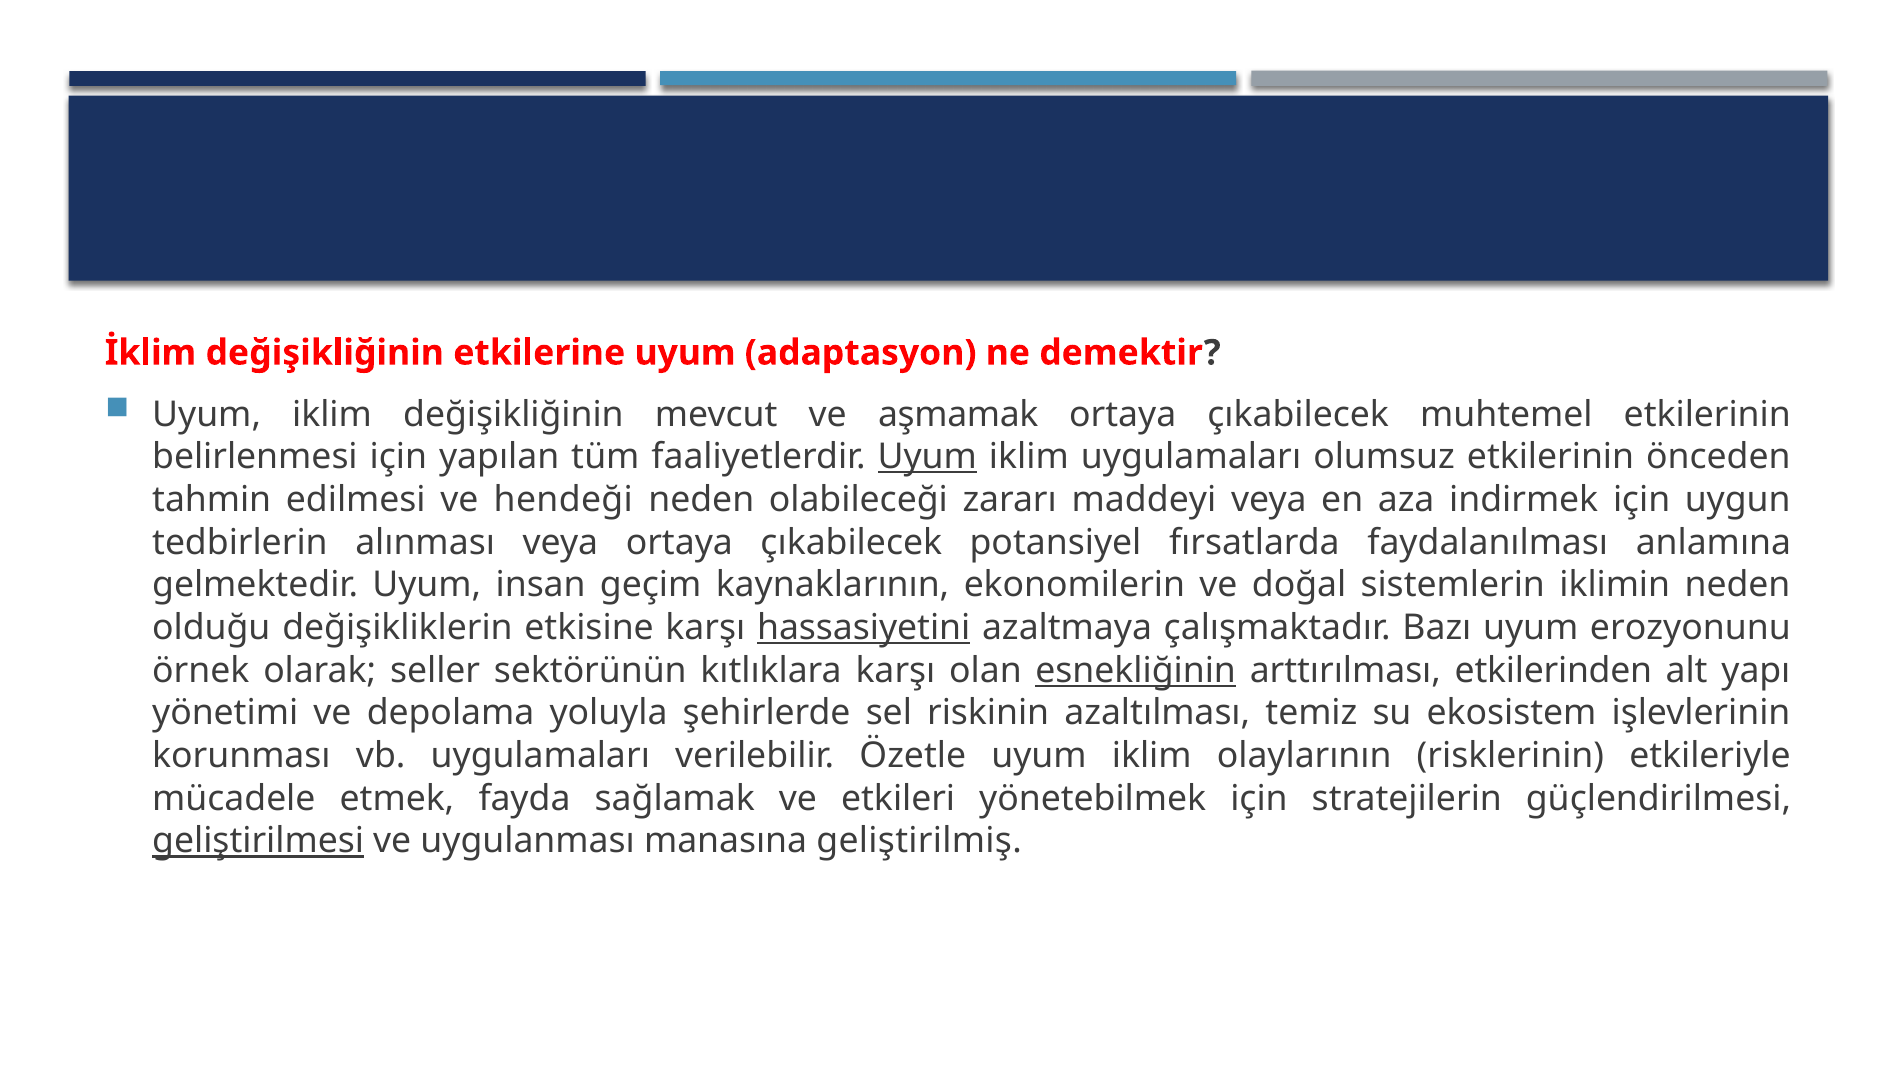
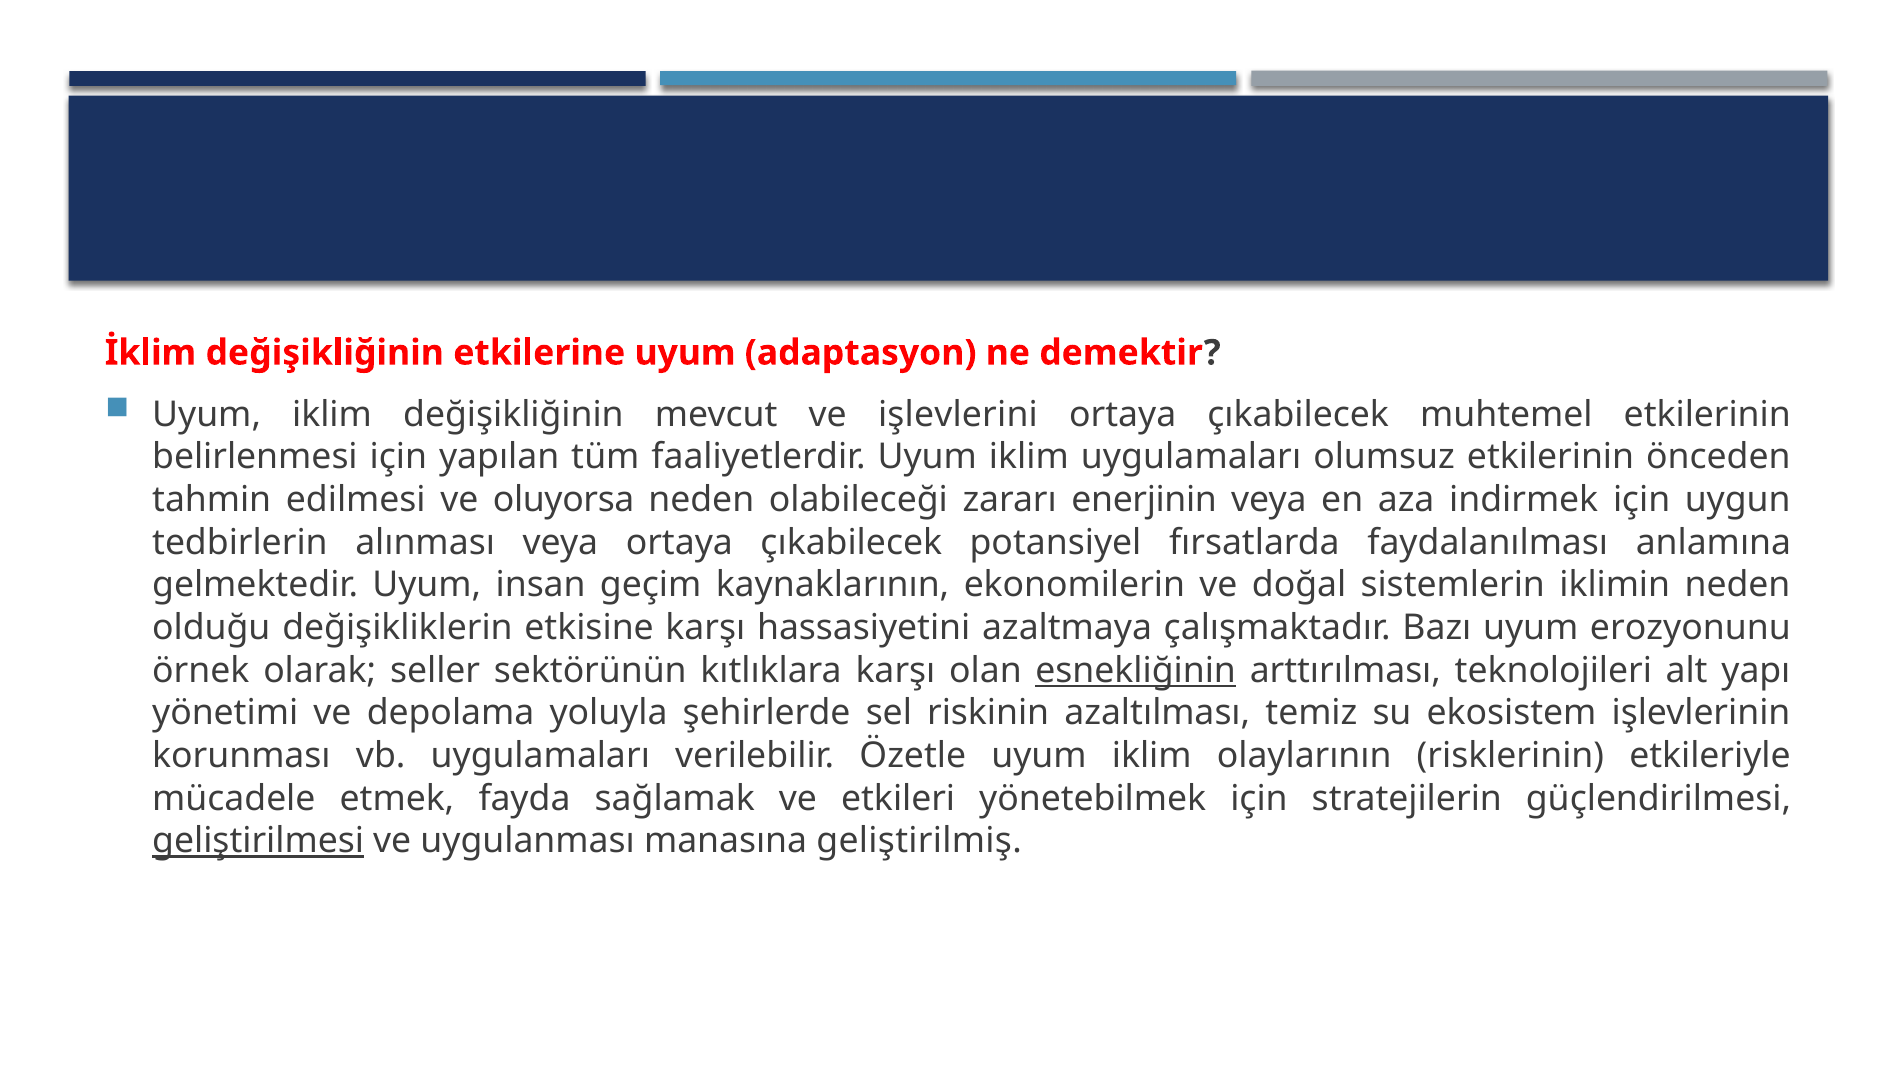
aşmamak: aşmamak -> işlevlerini (958, 414)
Uyum underline: present -> none (927, 457)
hendeği: hendeği -> oluyorsa (564, 500)
maddeyi: maddeyi -> enerjinin (1144, 500)
hassasiyetini underline: present -> none (864, 628)
etkilerinden: etkilerinden -> teknolojileri (1553, 671)
